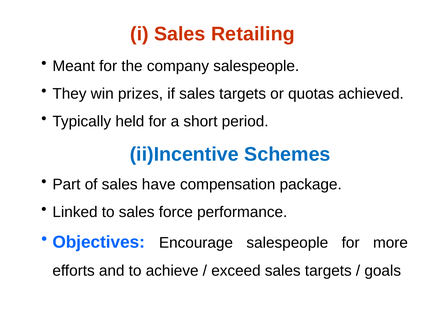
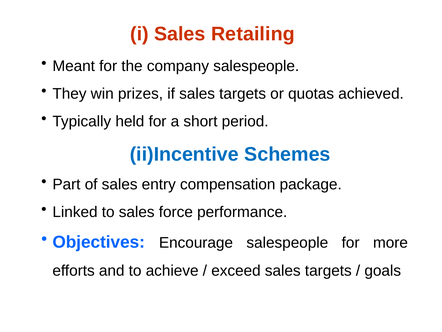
have: have -> entry (159, 184)
